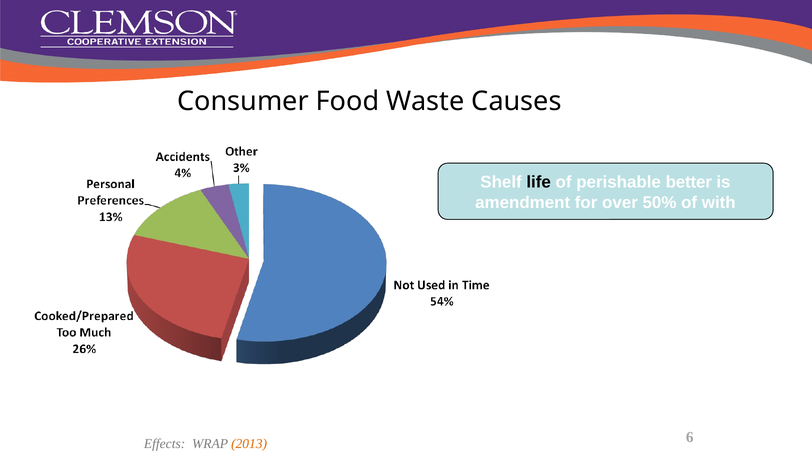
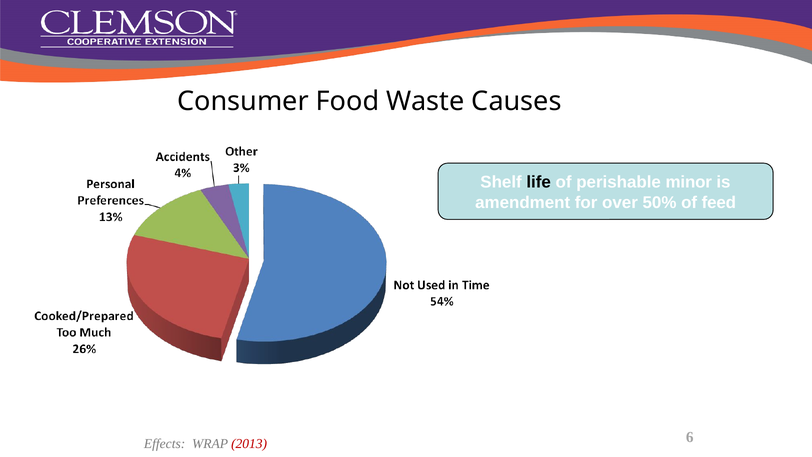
better: better -> minor (689, 182)
with: with -> feed (719, 203)
2013 colour: orange -> red (249, 443)
